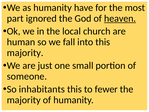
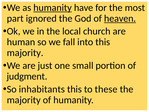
humanity underline: none -> present (53, 8)
someone: someone -> judgment (27, 76)
fewer: fewer -> these (106, 89)
